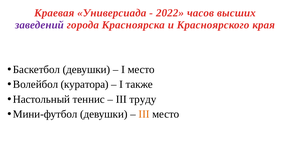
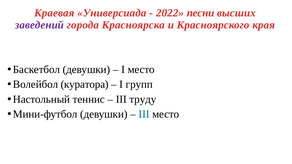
часов: часов -> песни (201, 13)
также: также -> групп (139, 84)
III colour: orange -> blue (144, 114)
